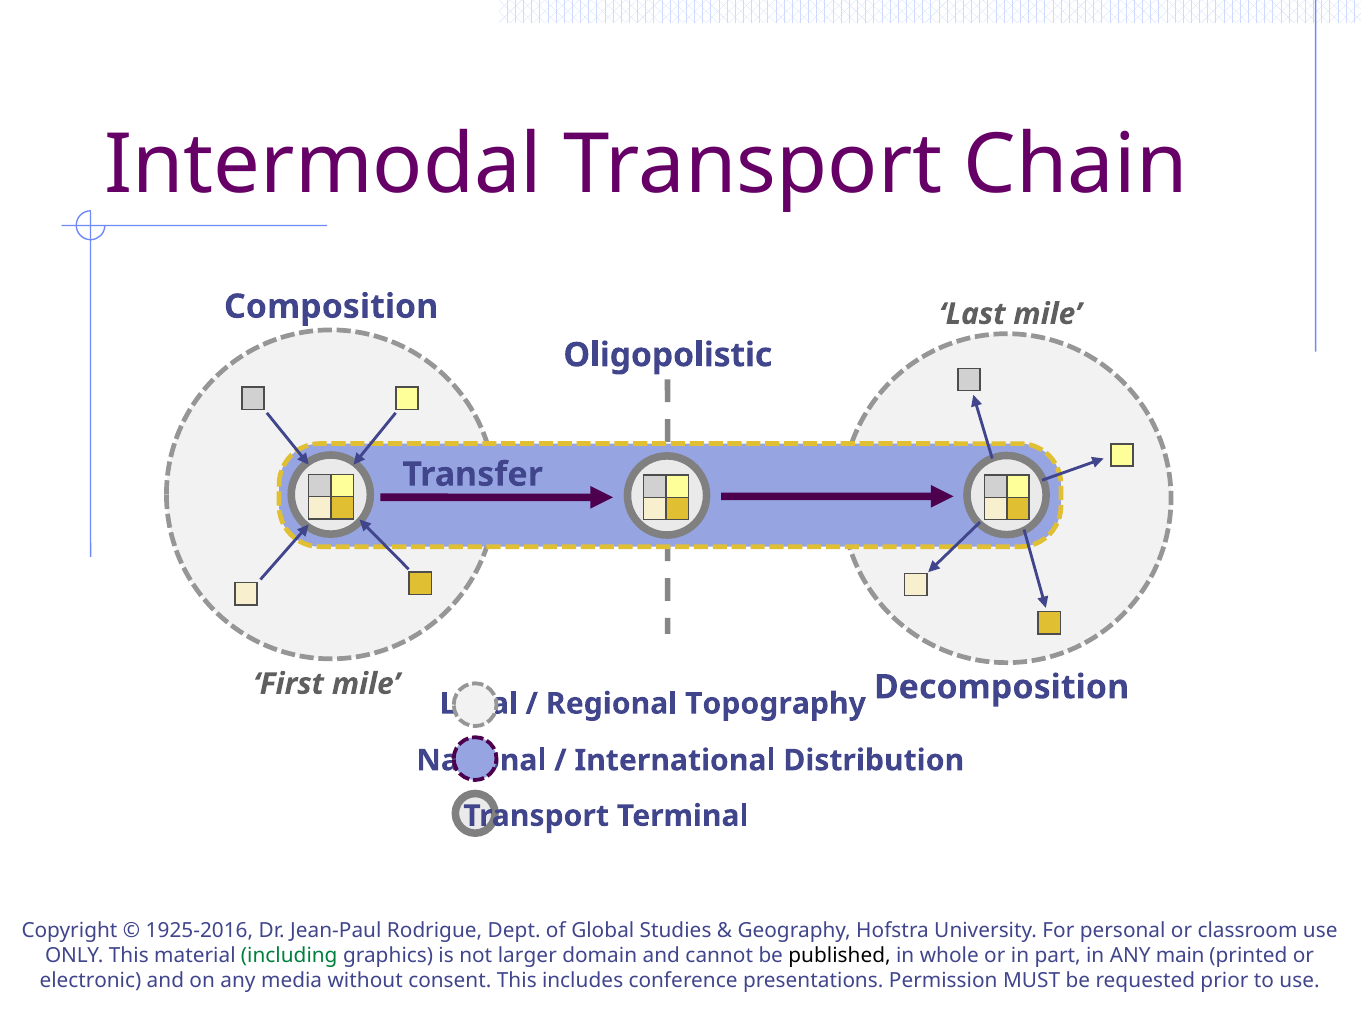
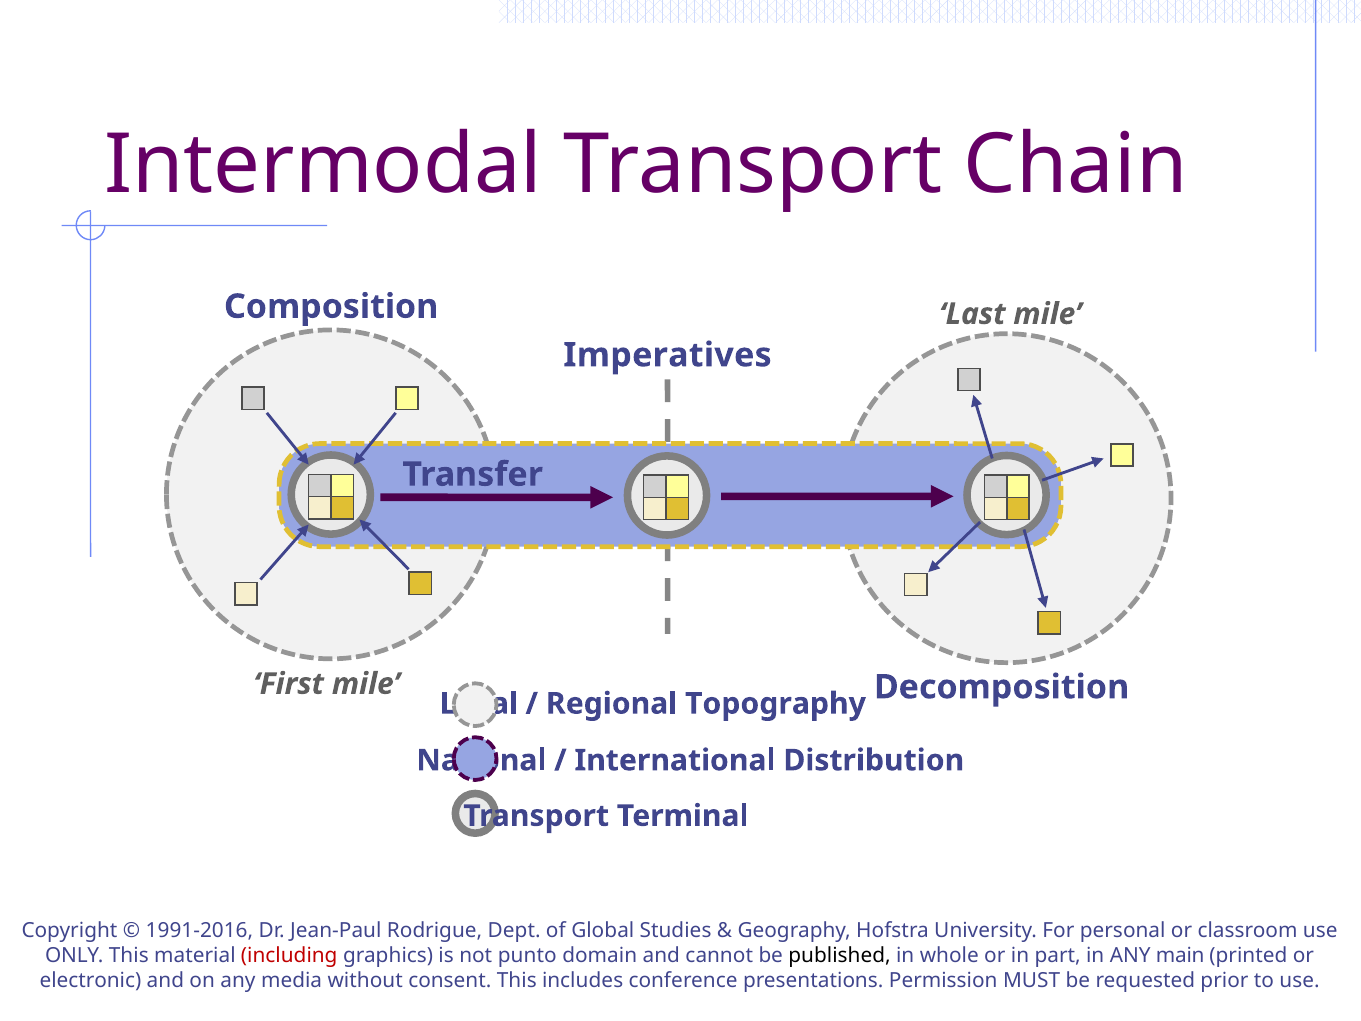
Oligopolistic: Oligopolistic -> Imperatives (668, 355)
1925-2016: 1925-2016 -> 1991-2016 (199, 930)
including colour: green -> red (289, 955)
larger: larger -> punto (527, 955)
